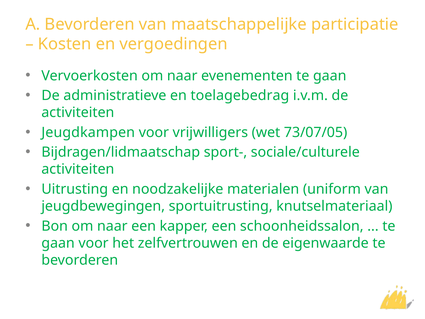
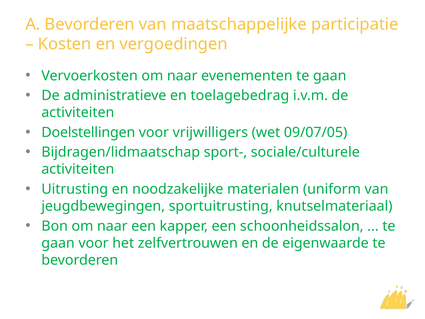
Jeugdkampen: Jeugdkampen -> Doelstellingen (88, 132)
73/07/05: 73/07/05 -> 09/07/05 (316, 132)
